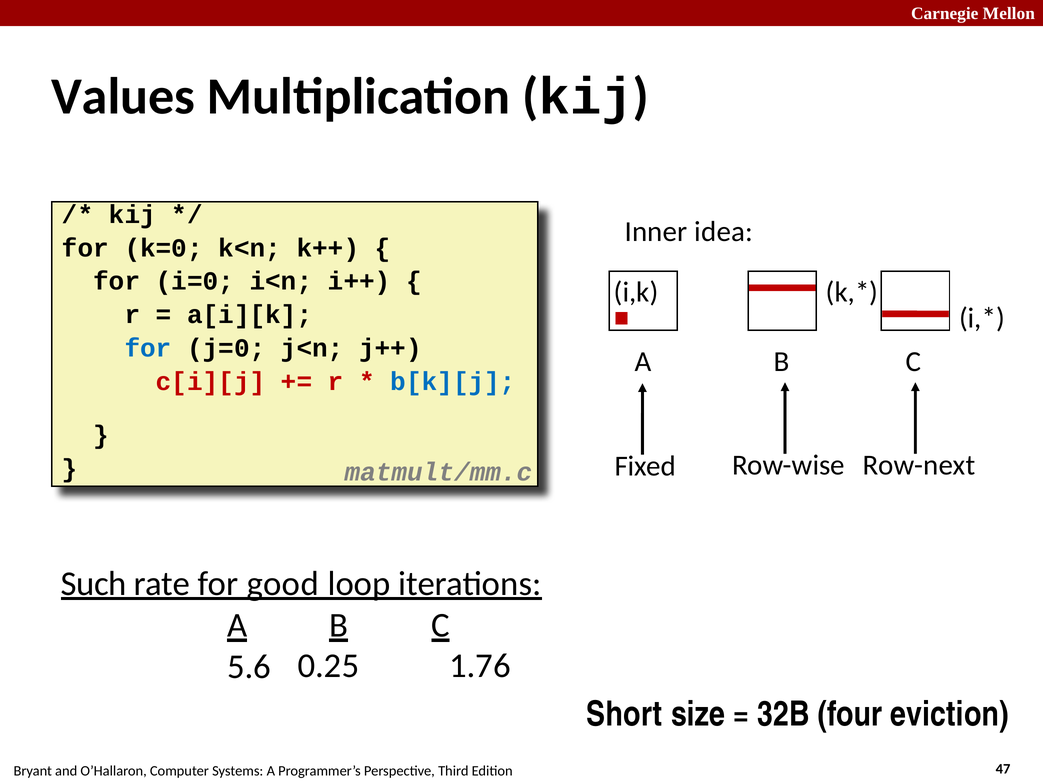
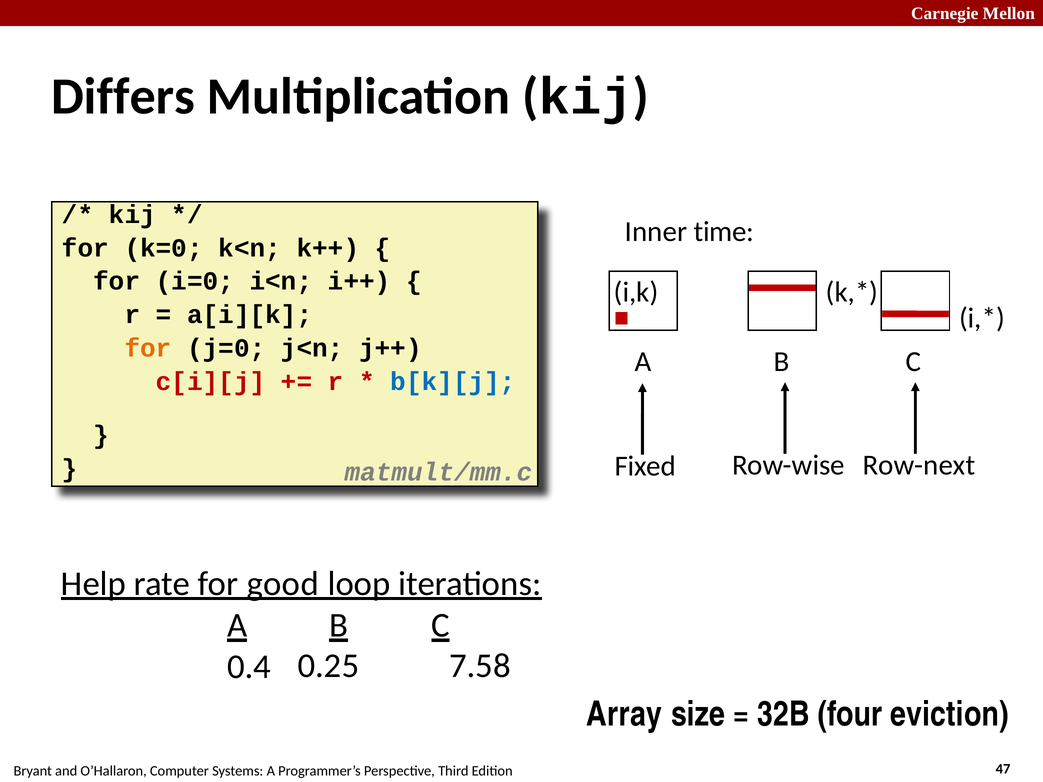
Values: Values -> Differs (123, 97)
idea: idea -> time (724, 232)
for colour: blue -> orange (148, 348)
Such: Such -> Help (93, 584)
1.76: 1.76 -> 7.58 (480, 666)
5.6: 5.6 -> 0.4 (249, 667)
Short: Short -> Array (624, 715)
